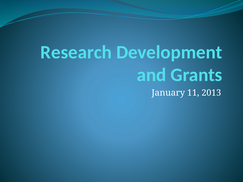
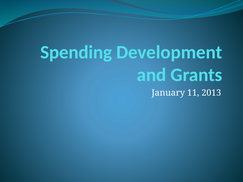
Research: Research -> Spending (76, 52)
